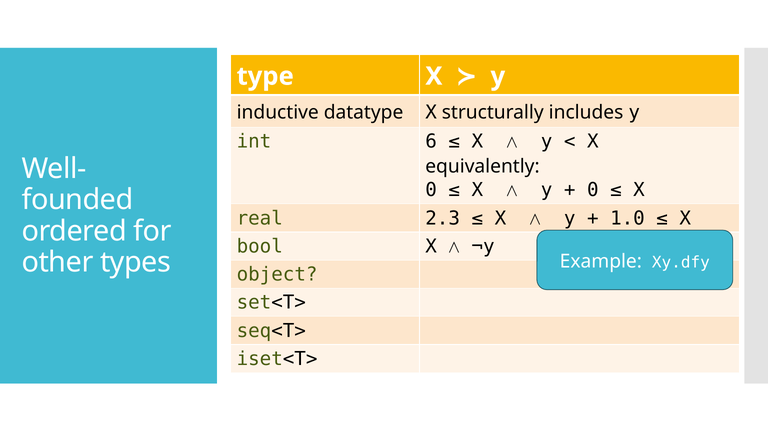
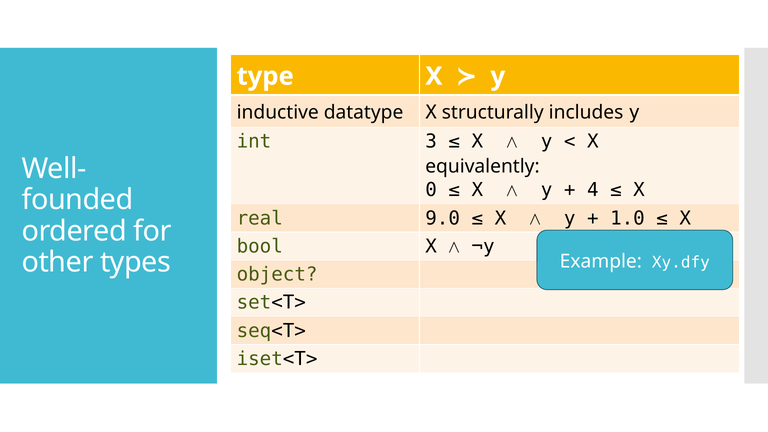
6: 6 -> 3 (431, 141)
0: 0 -> 4 (593, 190)
2.3: 2.3 -> 9.0 (443, 218)
